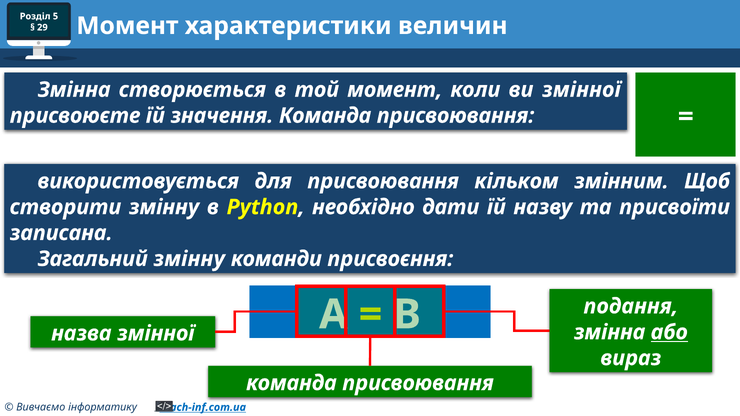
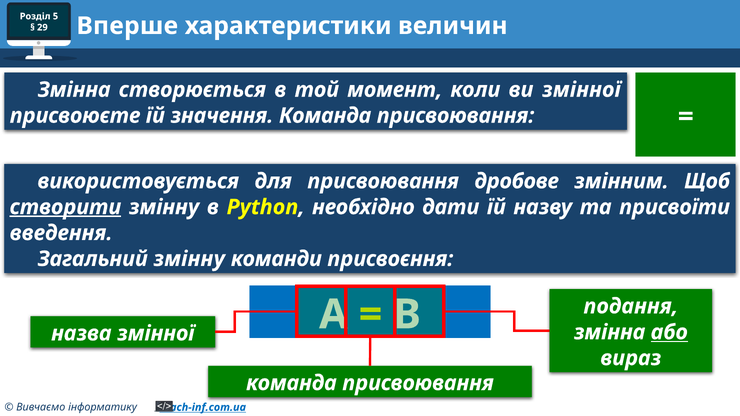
Момент: Момент -> Вперше (127, 26)
кільком: кільком -> дробове (517, 181)
створити underline: none -> present (65, 207)
записана: записана -> введення (61, 233)
